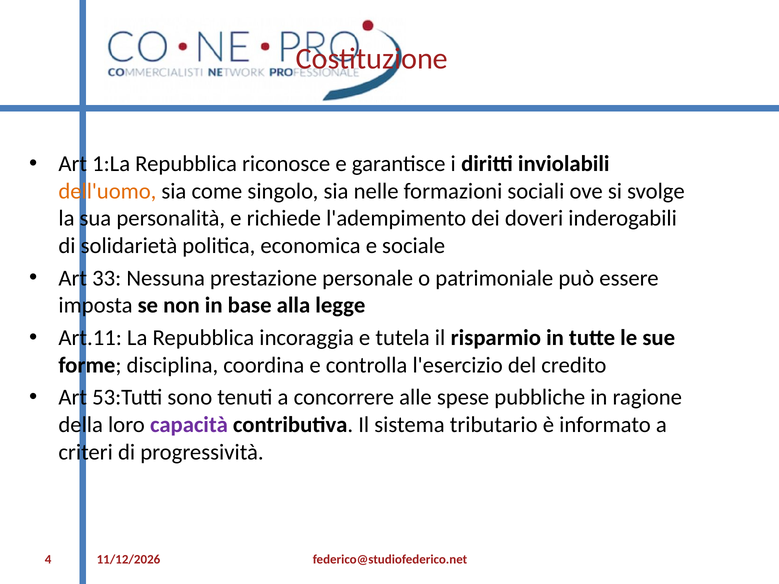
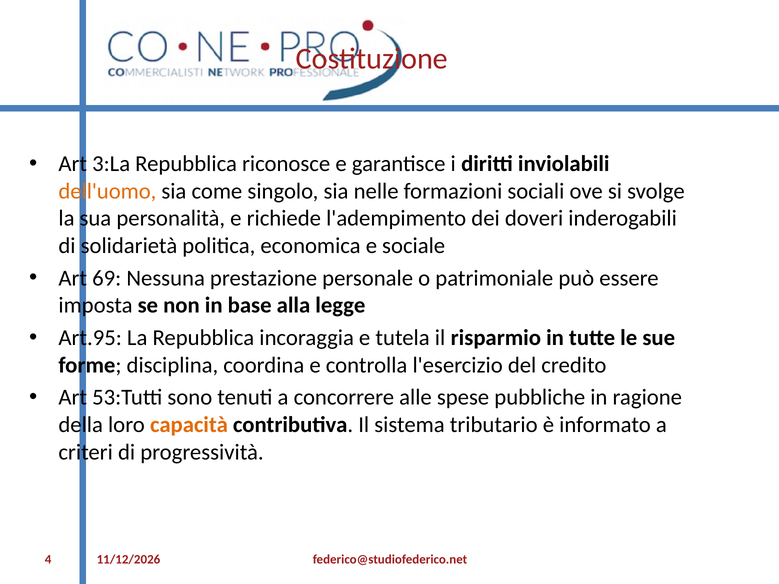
1:La: 1:La -> 3:La (111, 164)
33: 33 -> 69 (107, 278)
Art.11: Art.11 -> Art.95 (90, 338)
capacità colour: purple -> orange (189, 425)
